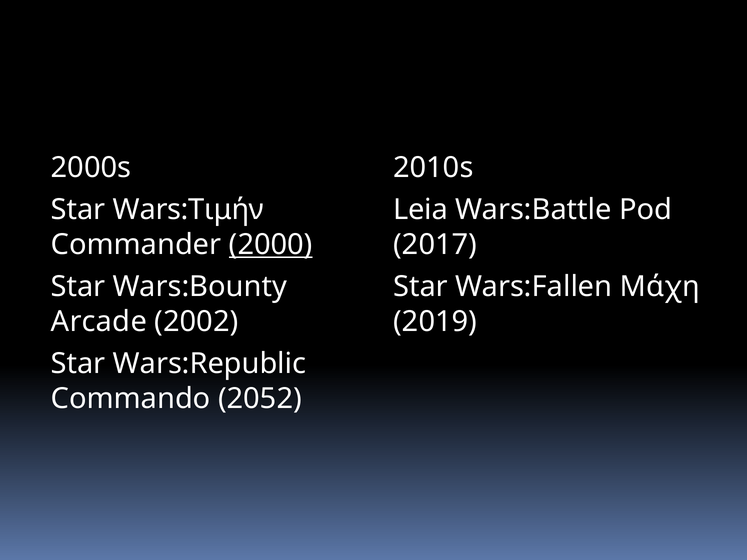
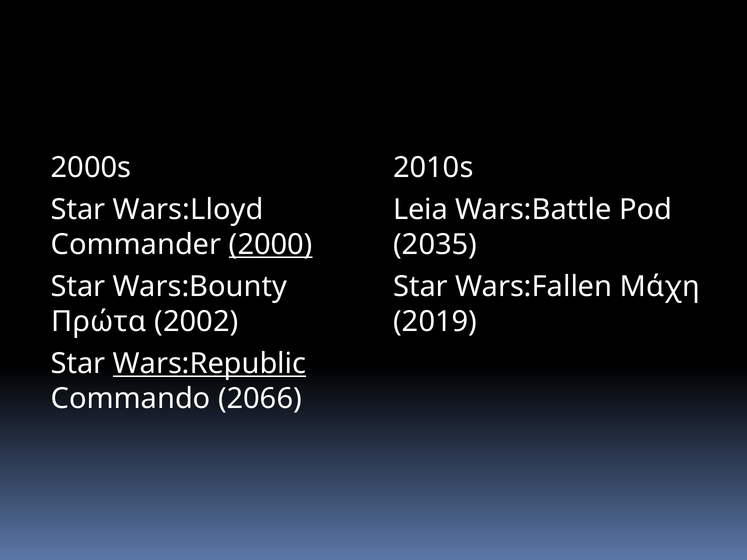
Wars:Τιμήν: Wars:Τιμήν -> Wars:Lloyd (188, 210)
2017: 2017 -> 2035 (435, 245)
Arcade: Arcade -> Πρώτα (99, 322)
Wars:Republic underline: none -> present (210, 364)
2052: 2052 -> 2066 (260, 399)
